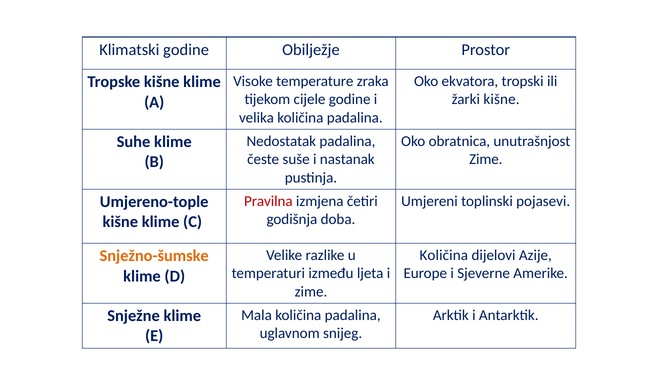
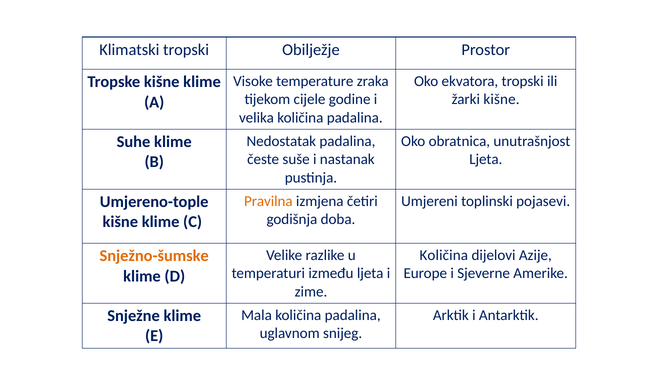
Klimatski godine: godine -> tropski (186, 50)
Zime: Zime -> Ljeta (486, 160)
Pravilna colour: red -> orange (268, 201)
